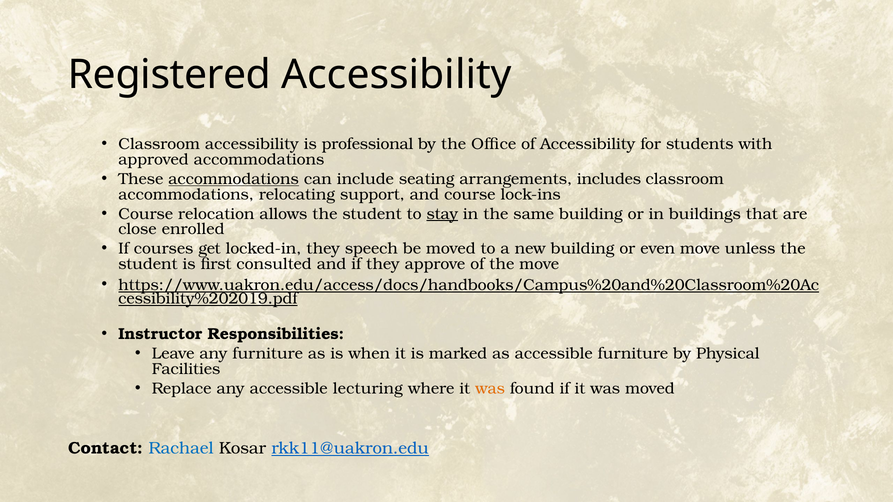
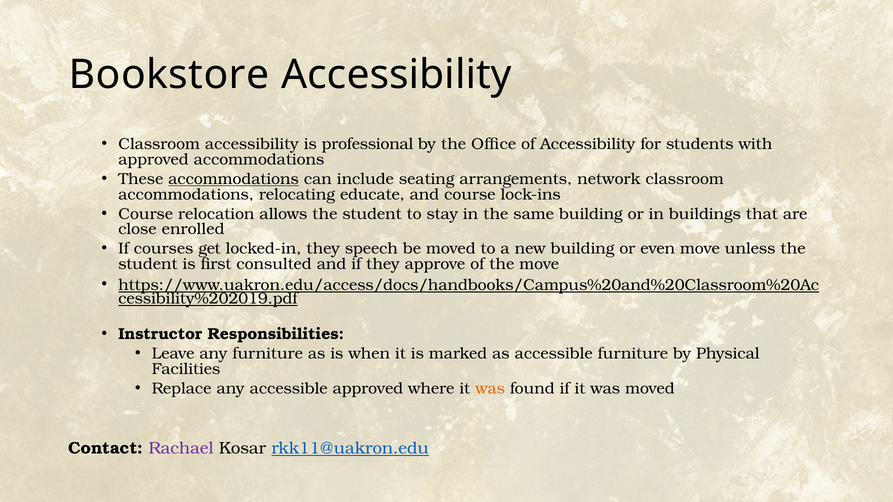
Registered: Registered -> Bookstore (169, 75)
includes: includes -> network (609, 179)
support: support -> educate (372, 194)
stay underline: present -> none (442, 214)
accessible lecturing: lecturing -> approved (368, 389)
Rachael colour: blue -> purple (181, 449)
